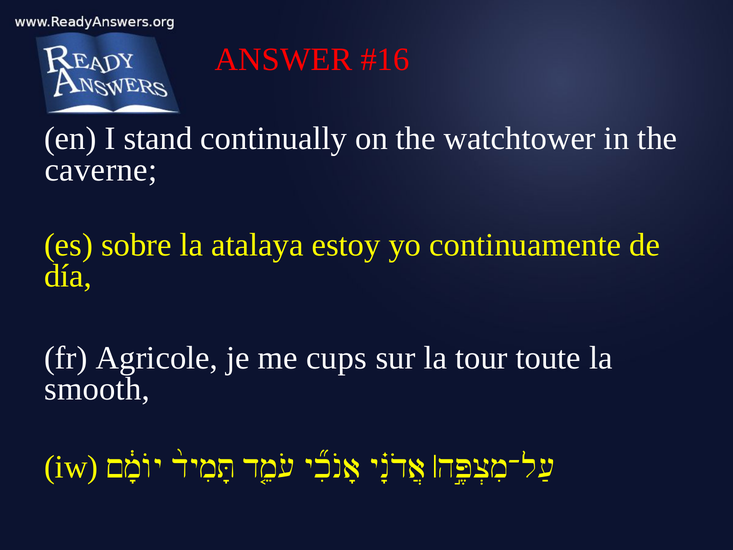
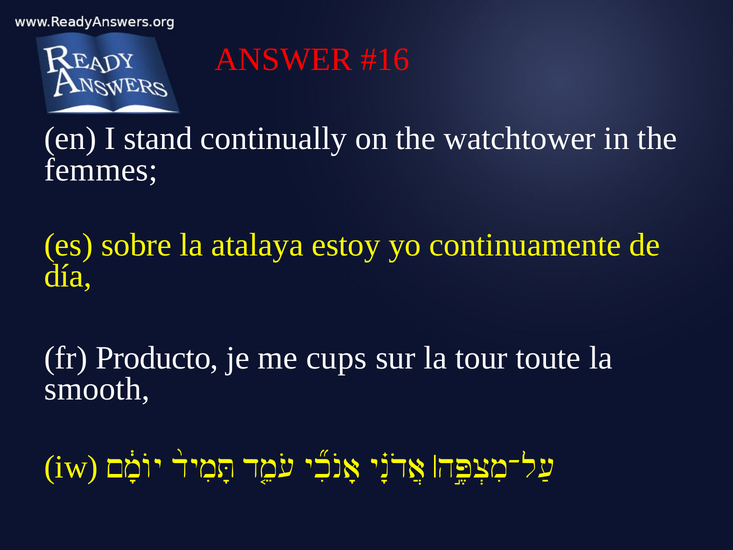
caverne: caverne -> femmes (101, 170)
Agricole: Agricole -> Producto (157, 358)
